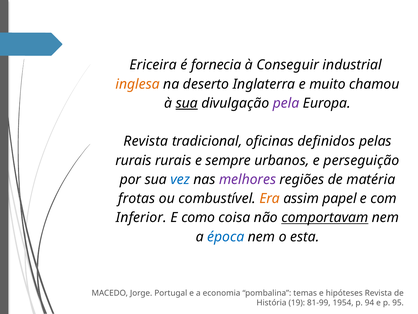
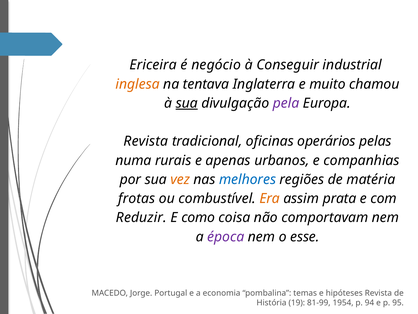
fornecia: fornecia -> negócio (216, 65)
deserto: deserto -> tentava (206, 84)
definidos: definidos -> operários (326, 141)
rurais: rurais -> numa (133, 160)
sempre: sempre -> apenas (228, 160)
perseguição: perseguição -> companhias (362, 160)
vez colour: blue -> orange (180, 179)
melhores colour: purple -> blue (248, 179)
papel: papel -> prata (340, 198)
Inferior: Inferior -> Reduzir (141, 217)
comportavam underline: present -> none (325, 217)
época colour: blue -> purple (226, 236)
esta: esta -> esse (305, 236)
